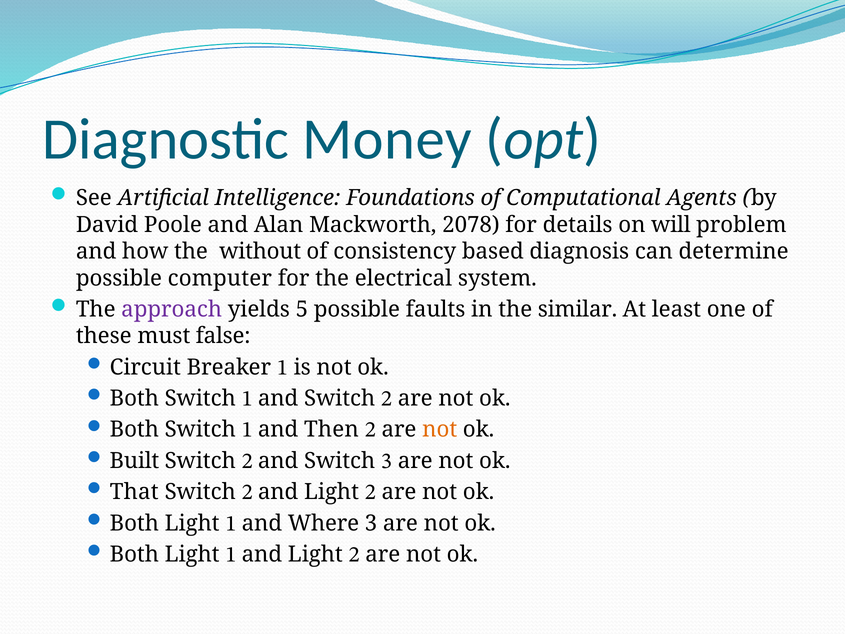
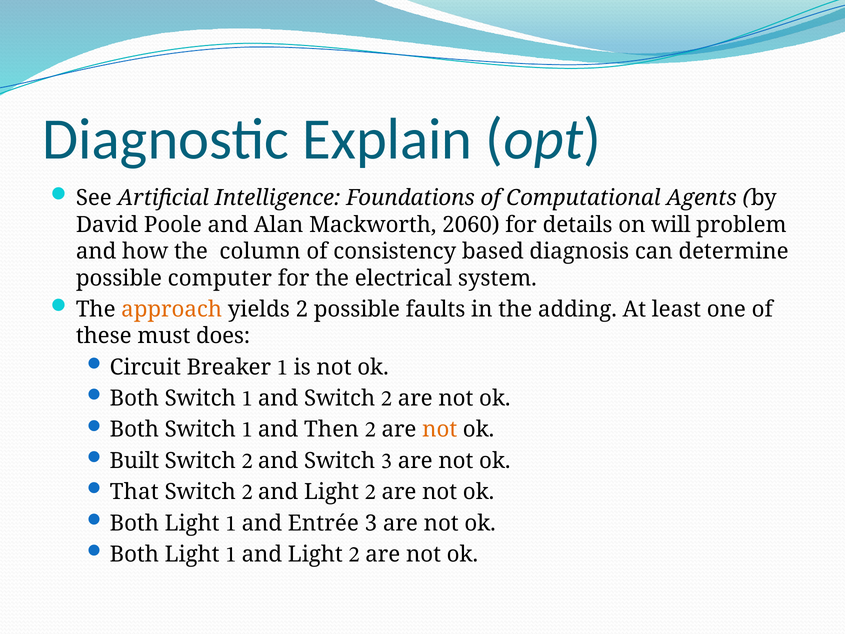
Money: Money -> Explain (387, 140)
2078: 2078 -> 2060 (471, 225)
without: without -> column (260, 251)
approach colour: purple -> orange (172, 309)
yields 5: 5 -> 2 (302, 309)
similar: similar -> adding (577, 309)
false: false -> does (223, 336)
Where: Where -> Entrée (323, 523)
